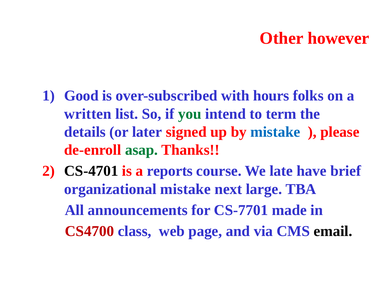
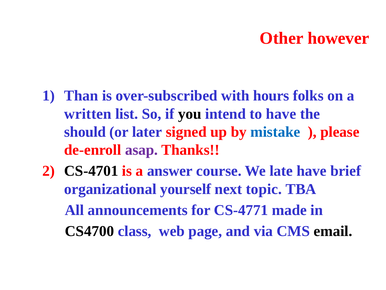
Good: Good -> Than (81, 96)
you colour: green -> black (190, 114)
to term: term -> have (281, 114)
details: details -> should (85, 132)
asap colour: green -> purple (141, 150)
reports: reports -> answer (170, 171)
organizational mistake: mistake -> yourself (186, 189)
large: large -> topic (264, 189)
CS-7701: CS-7701 -> CS-4771 (241, 210)
CS4700 colour: red -> black (89, 231)
